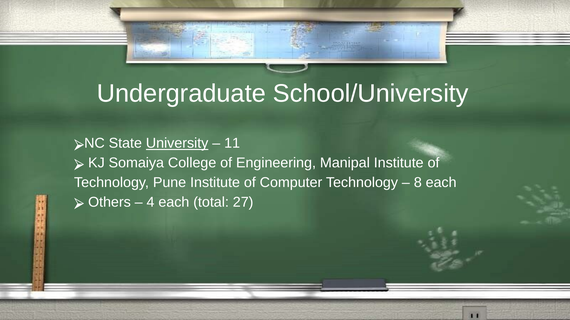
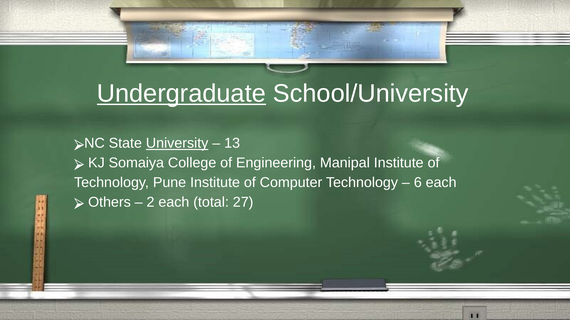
Undergraduate underline: none -> present (181, 94)
11: 11 -> 13 (232, 144)
8: 8 -> 6 (418, 183)
4: 4 -> 2 (151, 203)
